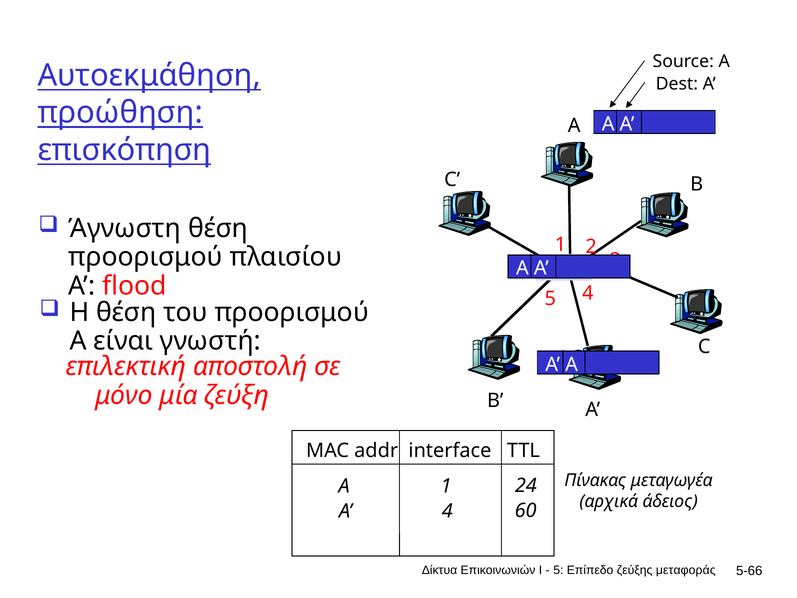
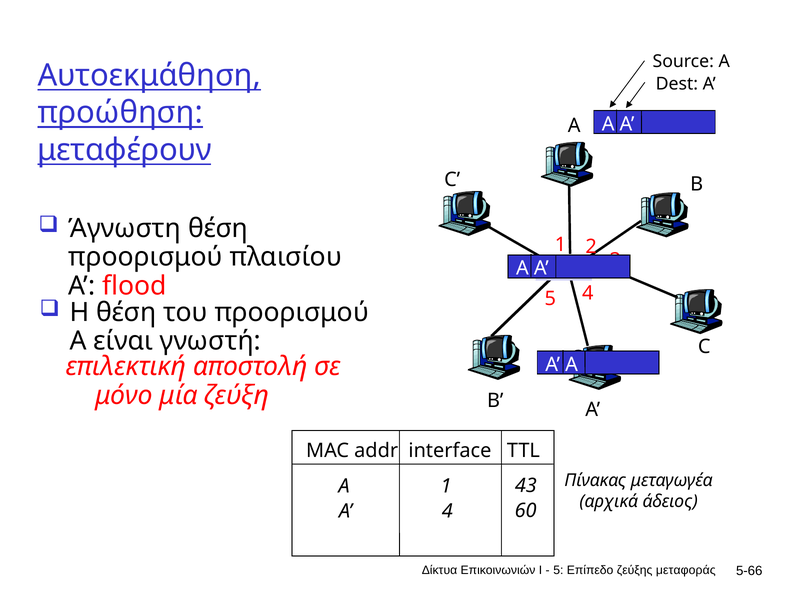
επισκόπηση: επισκόπηση -> μεταφέρουν (124, 150)
24: 24 -> 43 (526, 485)
